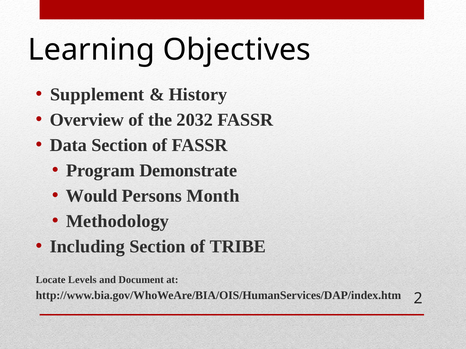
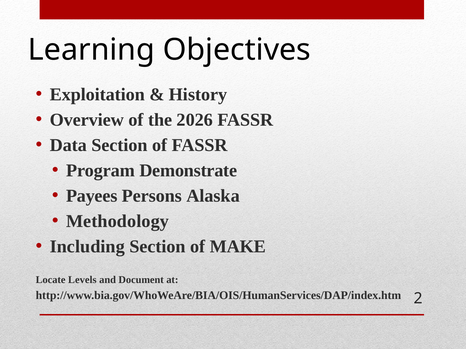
Supplement: Supplement -> Exploitation (97, 95)
2032: 2032 -> 2026 (195, 120)
Would: Would -> Payees (92, 196)
Month: Month -> Alaska (213, 196)
TRIBE: TRIBE -> MAKE (238, 247)
